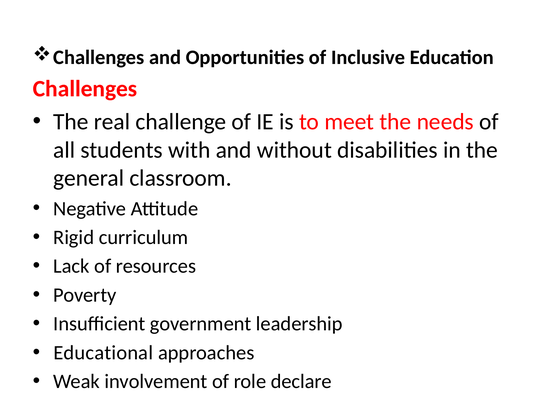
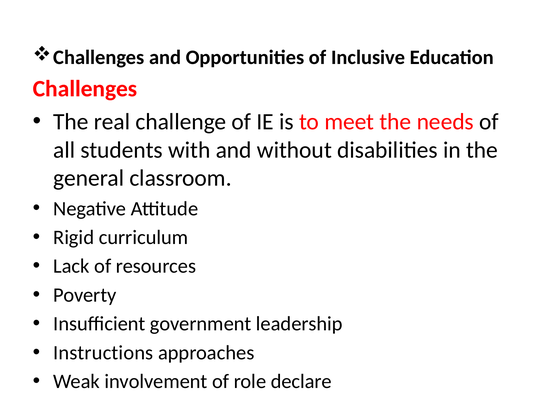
Educational: Educational -> Instructions (103, 353)
